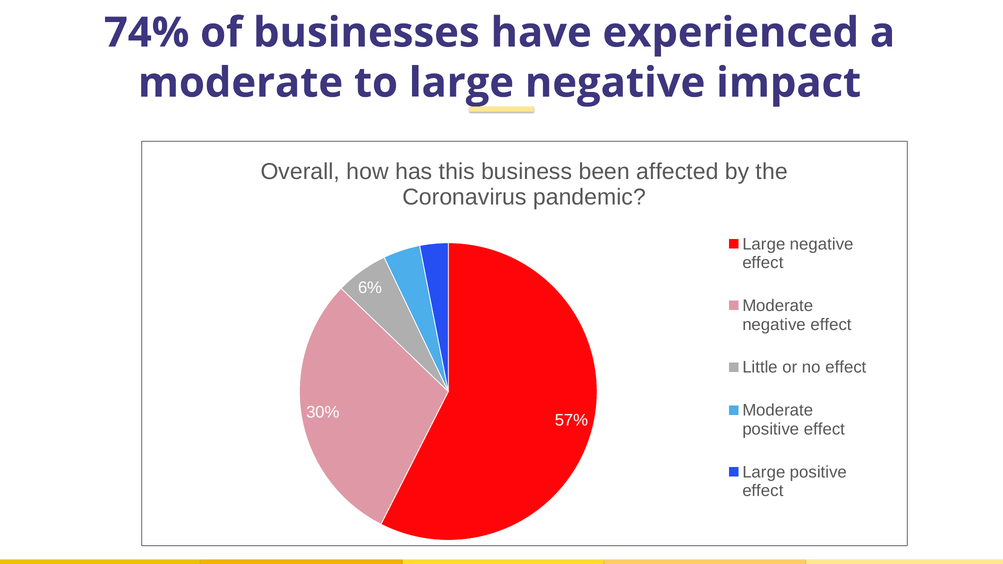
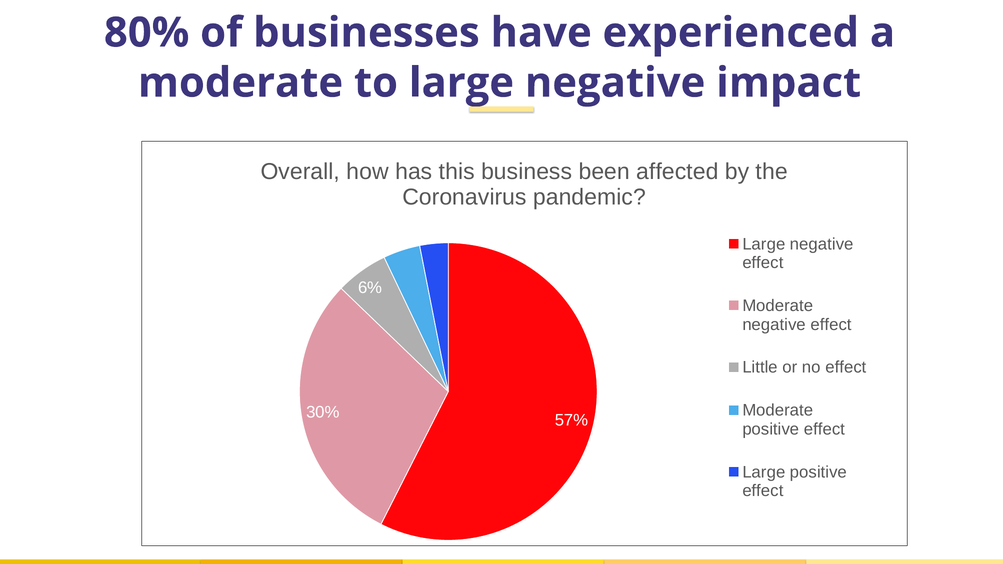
74%: 74% -> 80% (147, 33)
